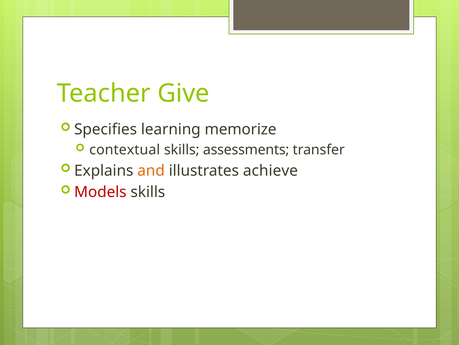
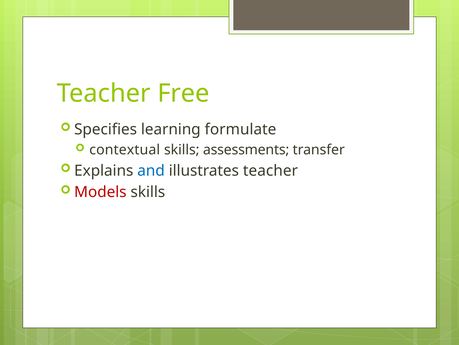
Give: Give -> Free (184, 93)
memorize: memorize -> formulate (241, 129)
and colour: orange -> blue (151, 170)
illustrates achieve: achieve -> teacher (270, 170)
